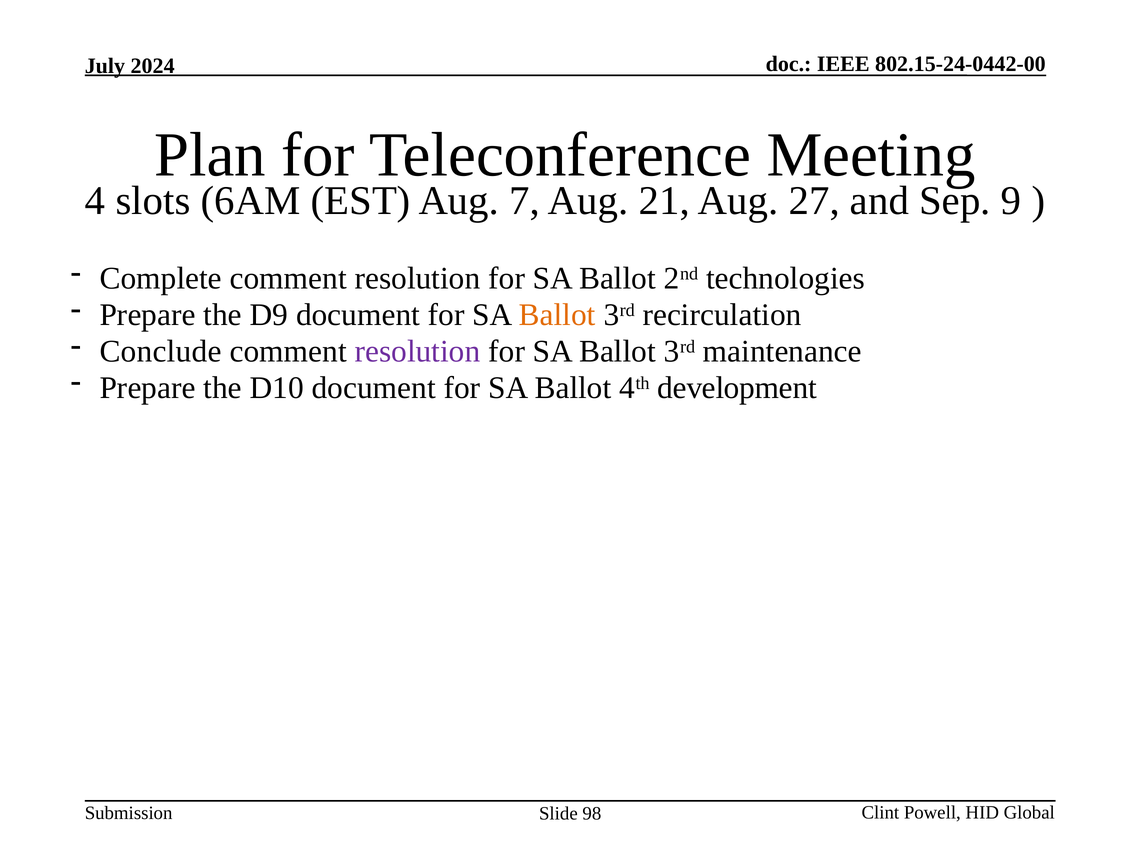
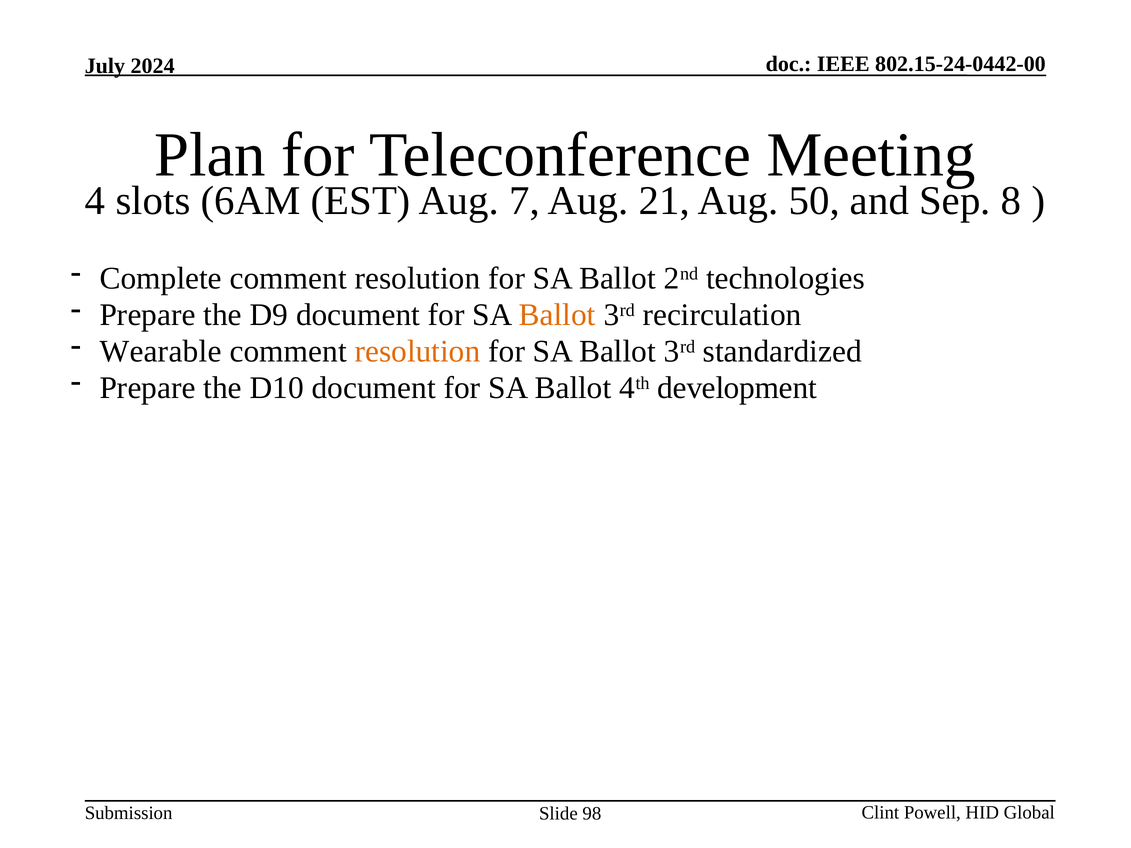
27: 27 -> 50 (814, 201)
9: 9 -> 8 (1011, 201)
Conclude: Conclude -> Wearable (161, 352)
resolution colour: purple -> orange (417, 352)
maintenance: maintenance -> standardized (782, 352)
